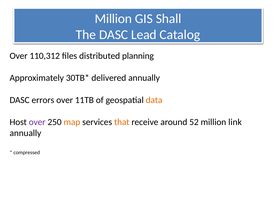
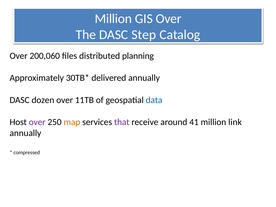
GIS Shall: Shall -> Over (169, 19)
Lead: Lead -> Step (144, 35)
110,312: 110,312 -> 200,060 (45, 56)
errors: errors -> dozen (43, 100)
data colour: orange -> blue (154, 100)
that colour: orange -> purple (122, 122)
52: 52 -> 41 (194, 122)
